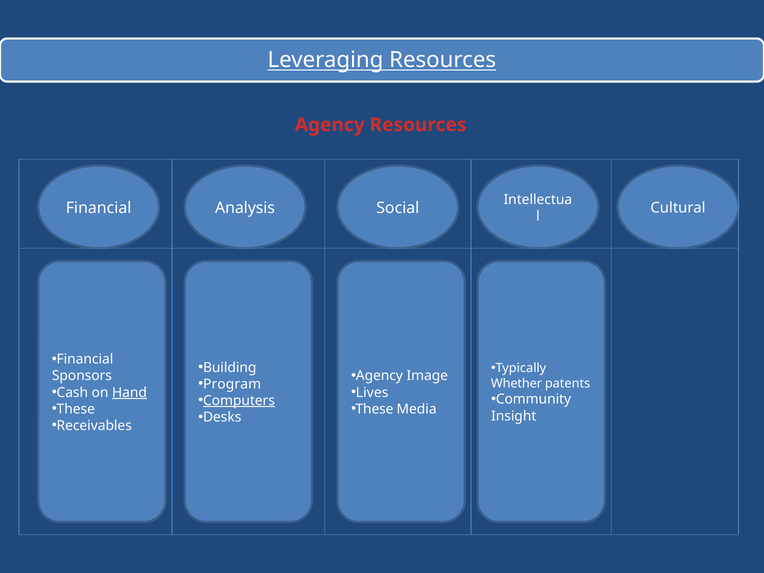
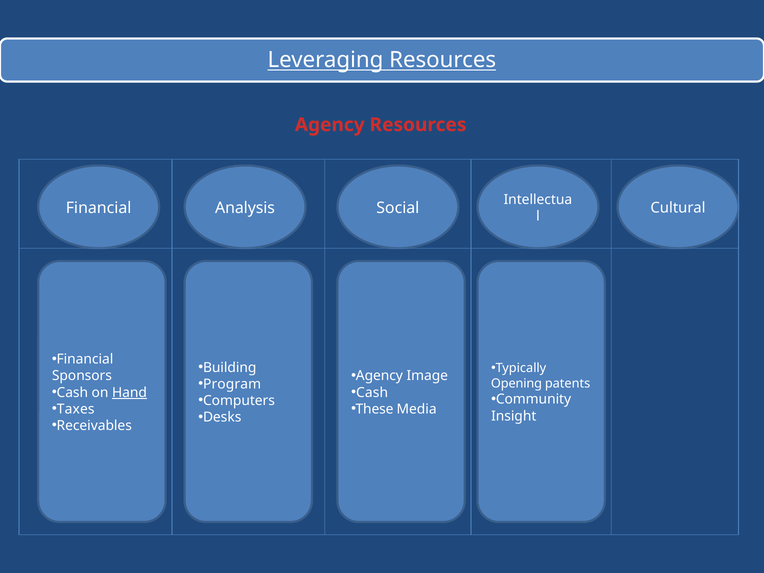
Whether: Whether -> Opening (516, 383)
Lives: Lives -> Cash (372, 392)
Computers underline: present -> none (239, 401)
These: These -> Taxes (76, 409)
